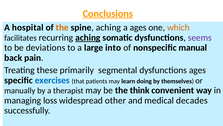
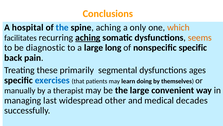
Conclusions underline: present -> none (108, 14)
the colour: orange -> blue (62, 27)
a ages: ages -> only (138, 27)
seems colour: purple -> orange (200, 37)
deviations: deviations -> diagnostic (46, 48)
into: into -> long (113, 48)
nonspecific manual: manual -> specific (193, 48)
the think: think -> large (140, 90)
loss: loss -> last (50, 100)
